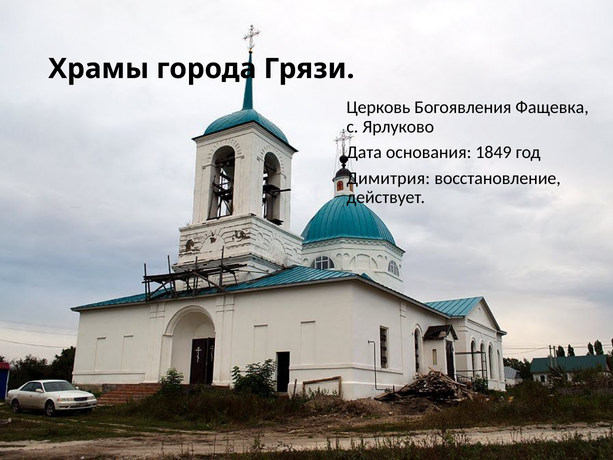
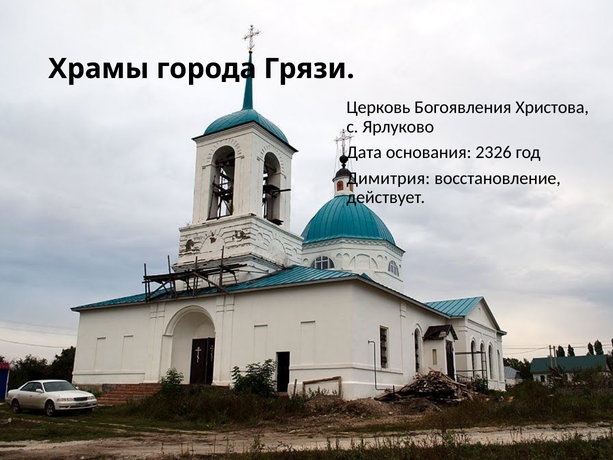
Фащевка: Фащевка -> Христова (552, 107)
1849: 1849 -> 2326 (494, 152)
